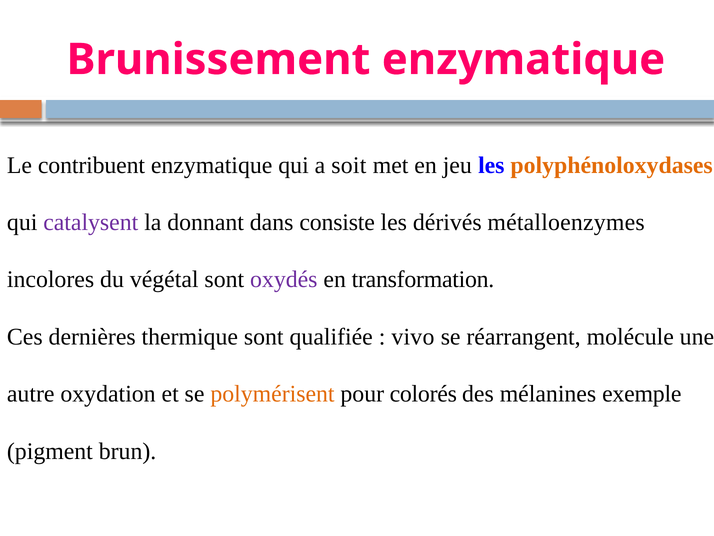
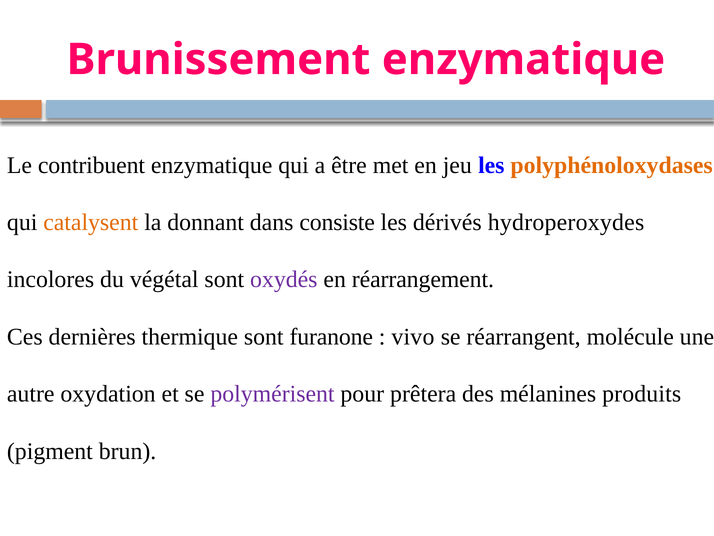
soit: soit -> être (349, 165)
catalysent colour: purple -> orange (91, 222)
métalloenzymes: métalloenzymes -> hydroperoxydes (566, 222)
transformation: transformation -> réarrangement (423, 279)
qualifiée: qualifiée -> furanone (331, 336)
polymérisent colour: orange -> purple (272, 394)
colorés: colorés -> prêtera (423, 394)
exemple: exemple -> produits (642, 394)
